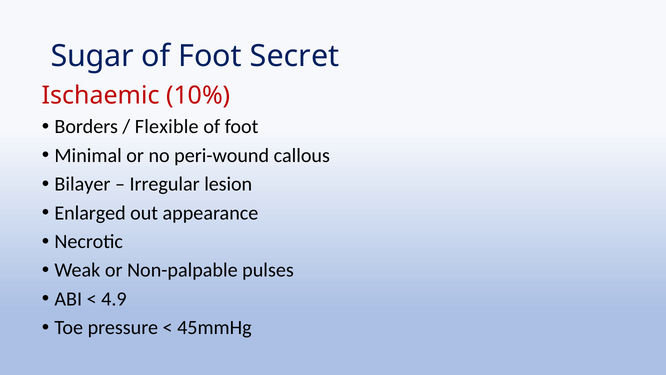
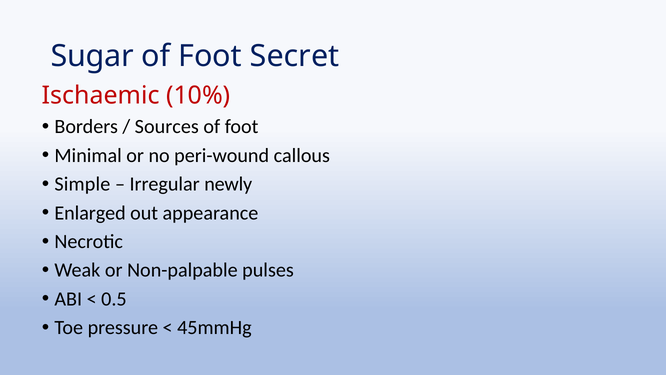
Flexible: Flexible -> Sources (167, 127)
Bilayer: Bilayer -> Simple (82, 184)
lesion: lesion -> newly (228, 184)
4.9: 4.9 -> 0.5 (114, 299)
